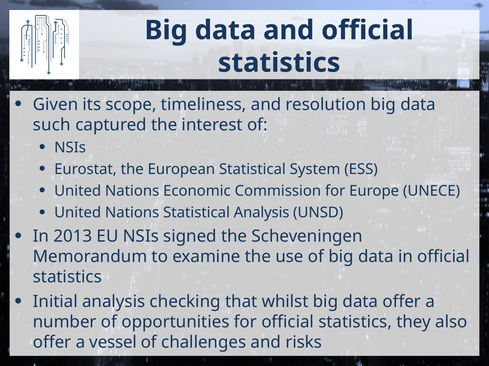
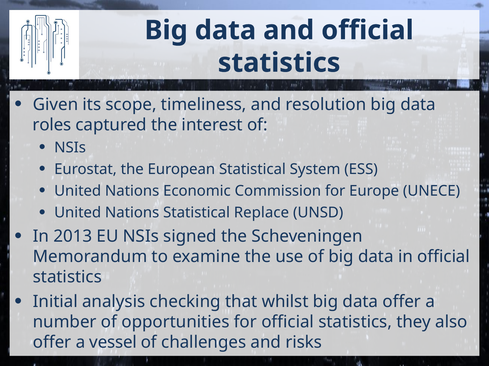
such: such -> roles (52, 125)
Statistical Analysis: Analysis -> Replace (261, 213)
